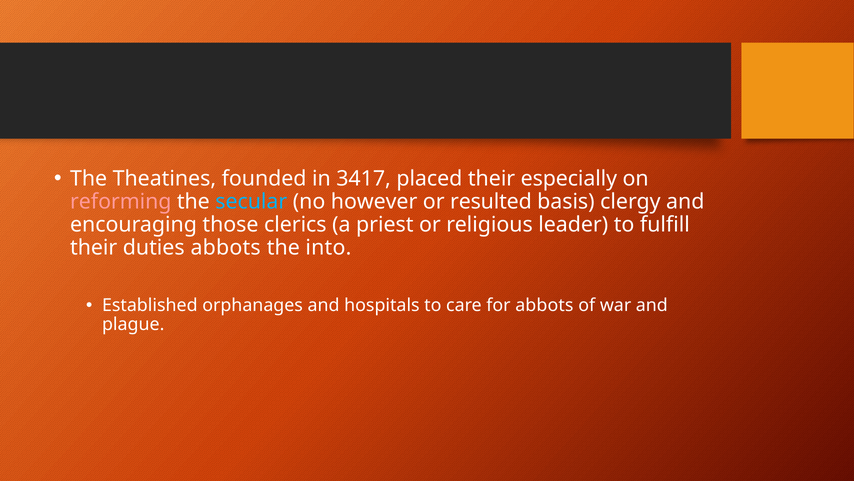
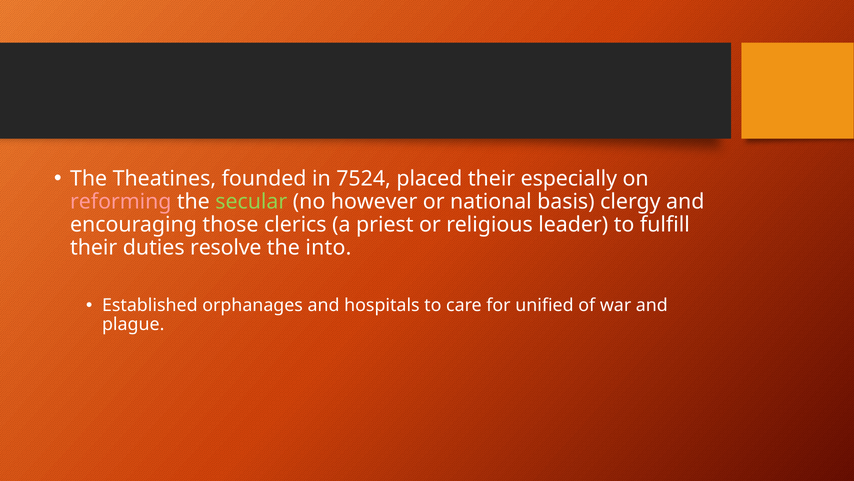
3417: 3417 -> 7524 (364, 178)
secular colour: light blue -> light green (251, 201)
resulted: resulted -> national (491, 201)
duties abbots: abbots -> resolve (226, 247)
for abbots: abbots -> unified (544, 305)
